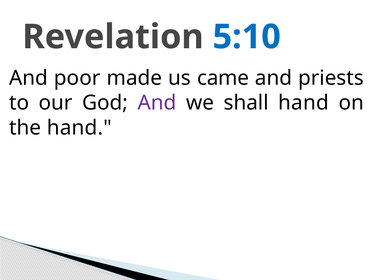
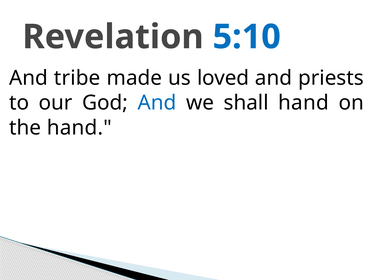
poor: poor -> tribe (77, 78)
came: came -> loved (223, 78)
And colour: purple -> blue (157, 103)
